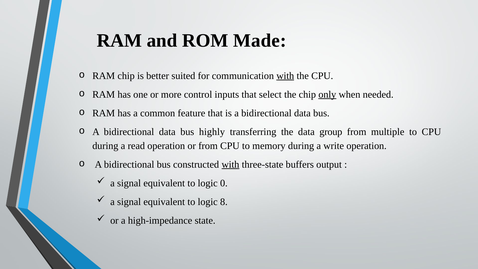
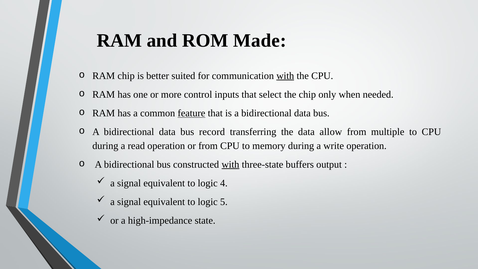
only underline: present -> none (327, 94)
feature underline: none -> present (191, 113)
highly: highly -> record (212, 132)
group: group -> allow (331, 132)
0: 0 -> 4 (224, 183)
8: 8 -> 5 (224, 202)
